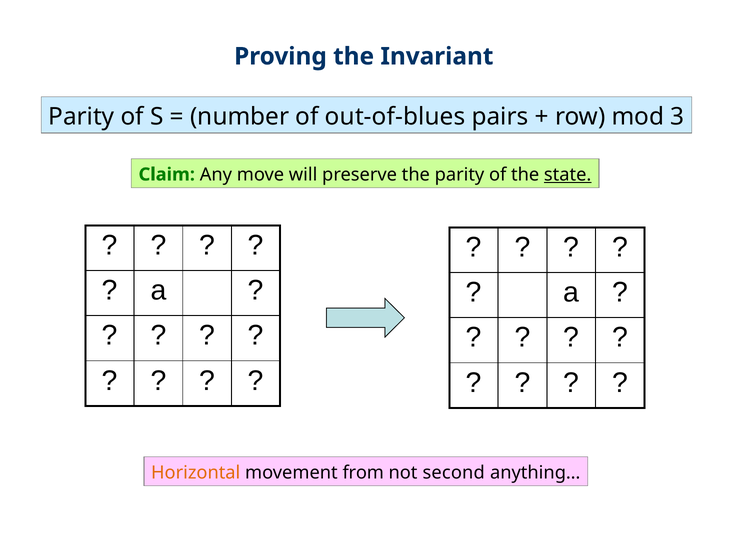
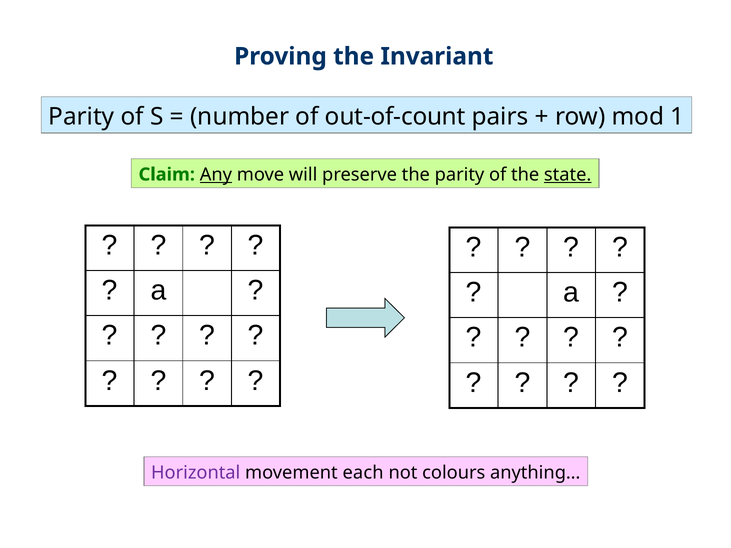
out-of-blues: out-of-blues -> out-of-count (395, 117)
3: 3 -> 1 (677, 117)
Any underline: none -> present (216, 175)
Horizontal colour: orange -> purple (196, 473)
from: from -> each (363, 473)
second: second -> colours (454, 473)
